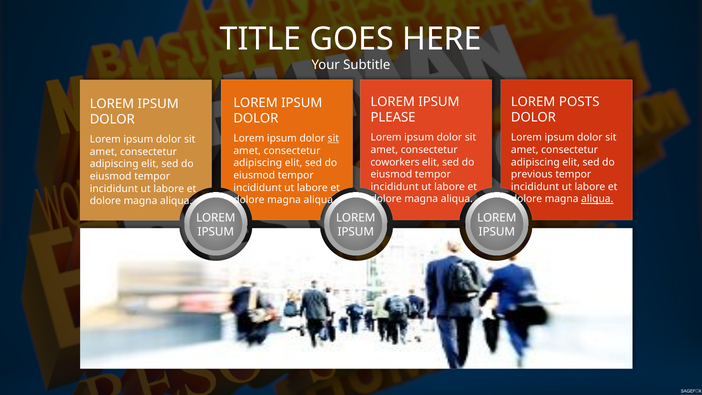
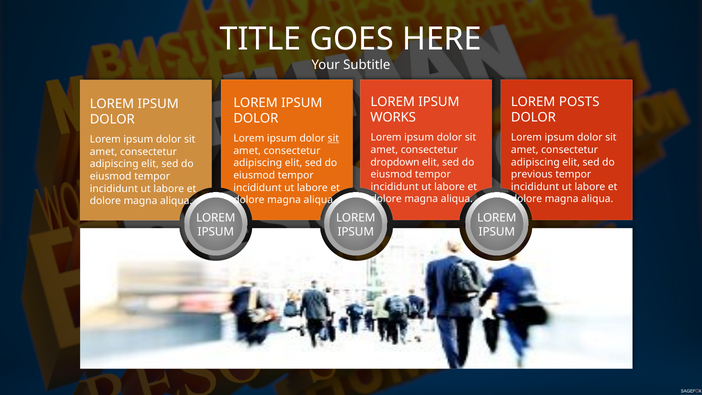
PLEASE: PLEASE -> WORKS (393, 118)
coworkers: coworkers -> dropdown (395, 162)
aliqua underline: present -> none (597, 199)
